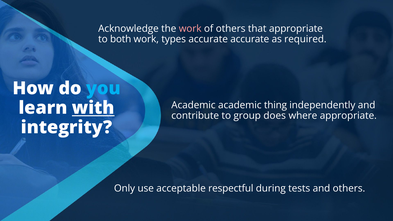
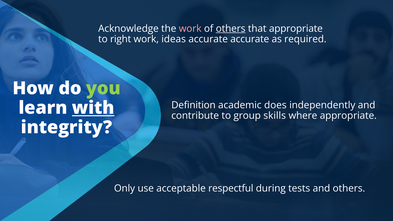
others underline: none -> present (231, 29)
both: both -> right (121, 39)
types: types -> ideas (174, 39)
you colour: light blue -> light green (103, 88)
Academic: Academic -> Definition (193, 105)
thing: thing -> does (275, 105)
does: does -> skills (275, 116)
